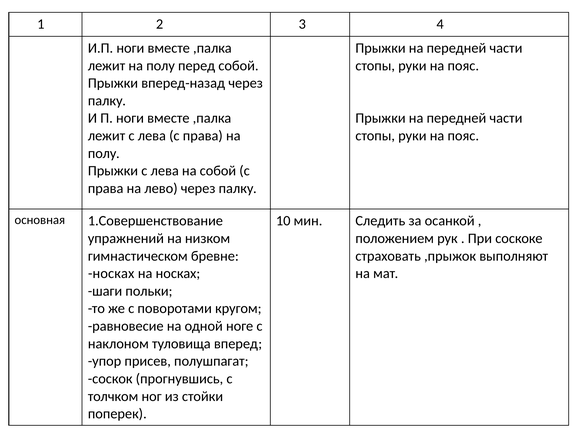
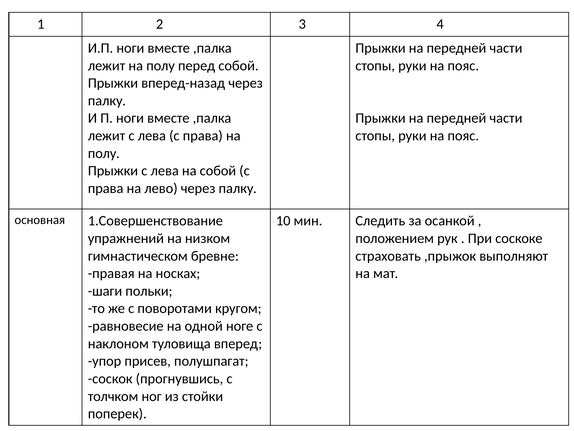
носках: носках -> правая (111, 273)
